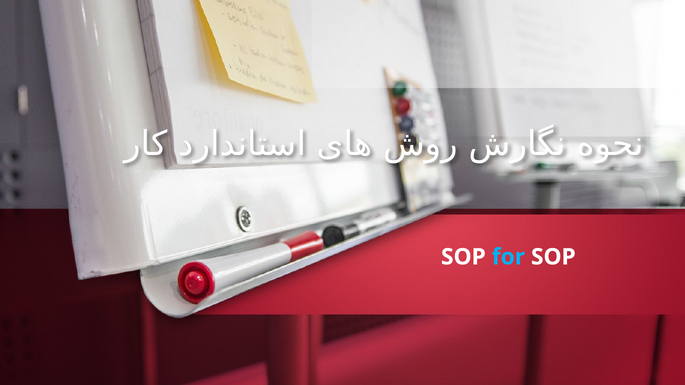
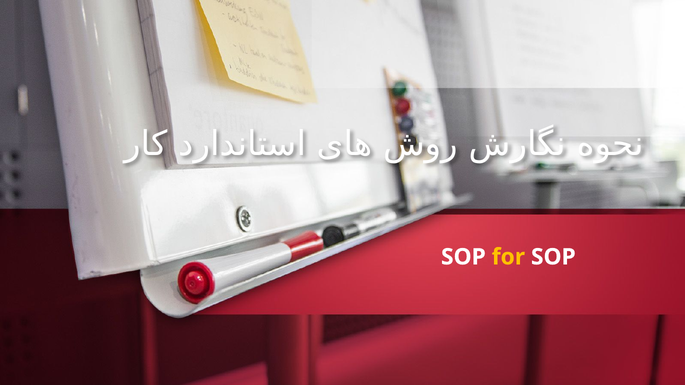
for colour: light blue -> yellow (508, 257)
